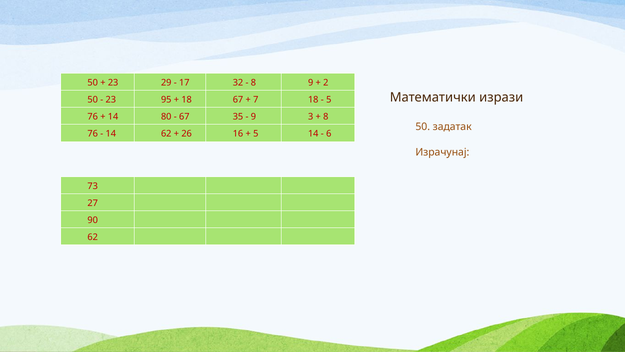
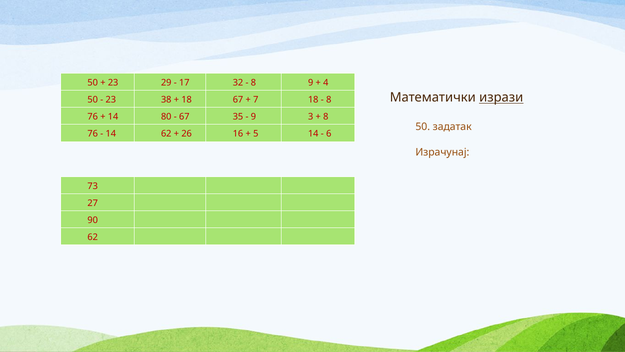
2: 2 -> 4 (326, 83)
изрази underline: none -> present (501, 98)
95: 95 -> 38 (166, 100)
5: 5 -> 8 (329, 100)
